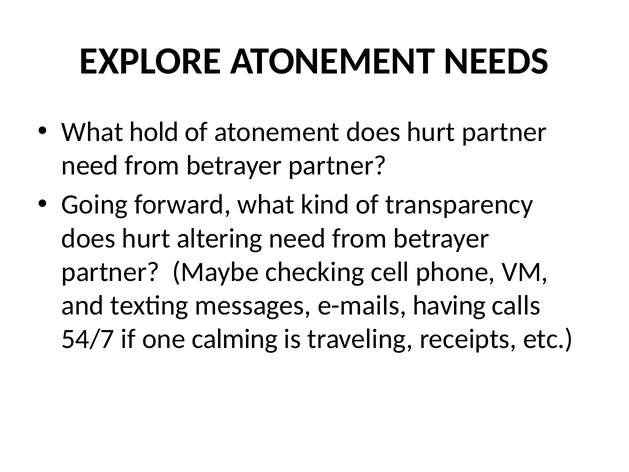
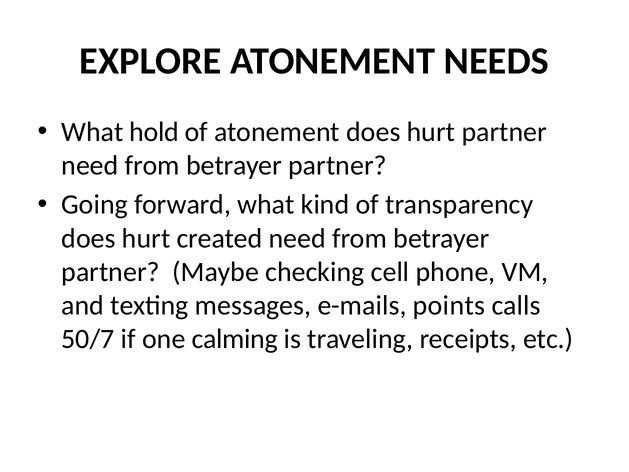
altering: altering -> created (220, 238)
having: having -> points (449, 305)
54/7: 54/7 -> 50/7 (88, 339)
